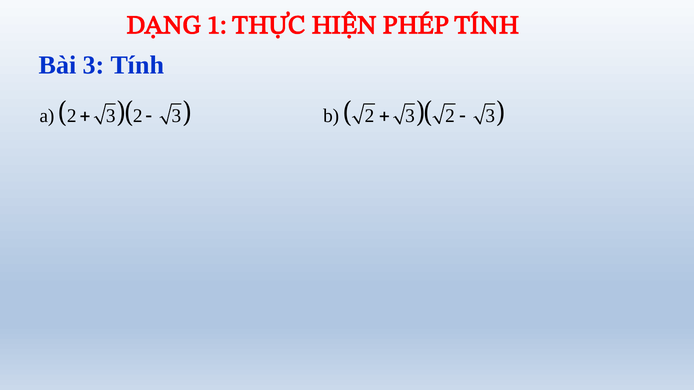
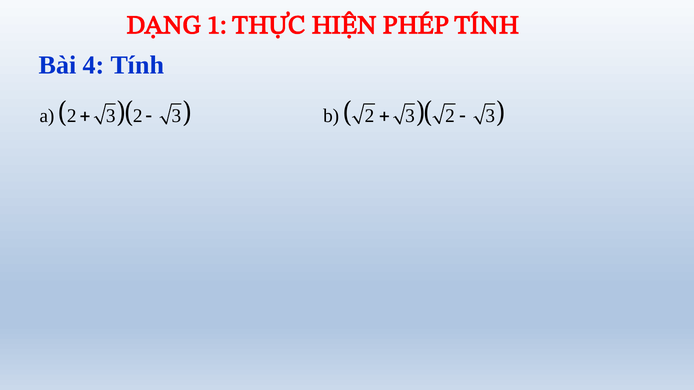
Bài 3: 3 -> 4 (94, 65)
